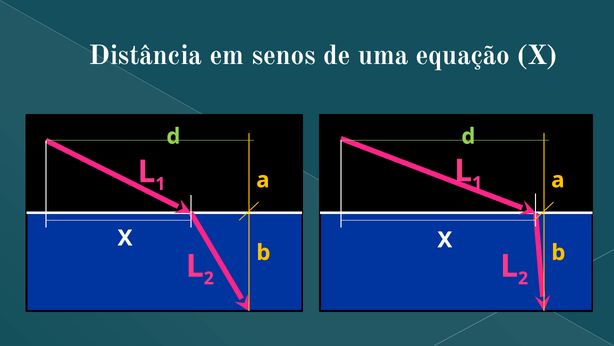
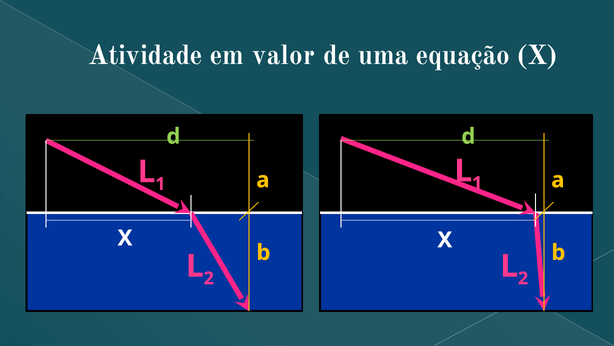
Distância: Distância -> Atividade (146, 55)
senos: senos -> valor (284, 55)
